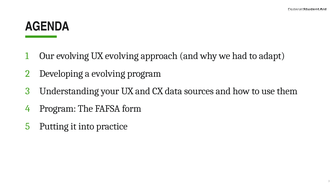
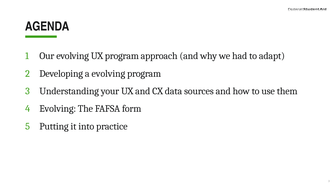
UX evolving: evolving -> program (122, 56)
Program: Program -> Evolving (58, 109)
